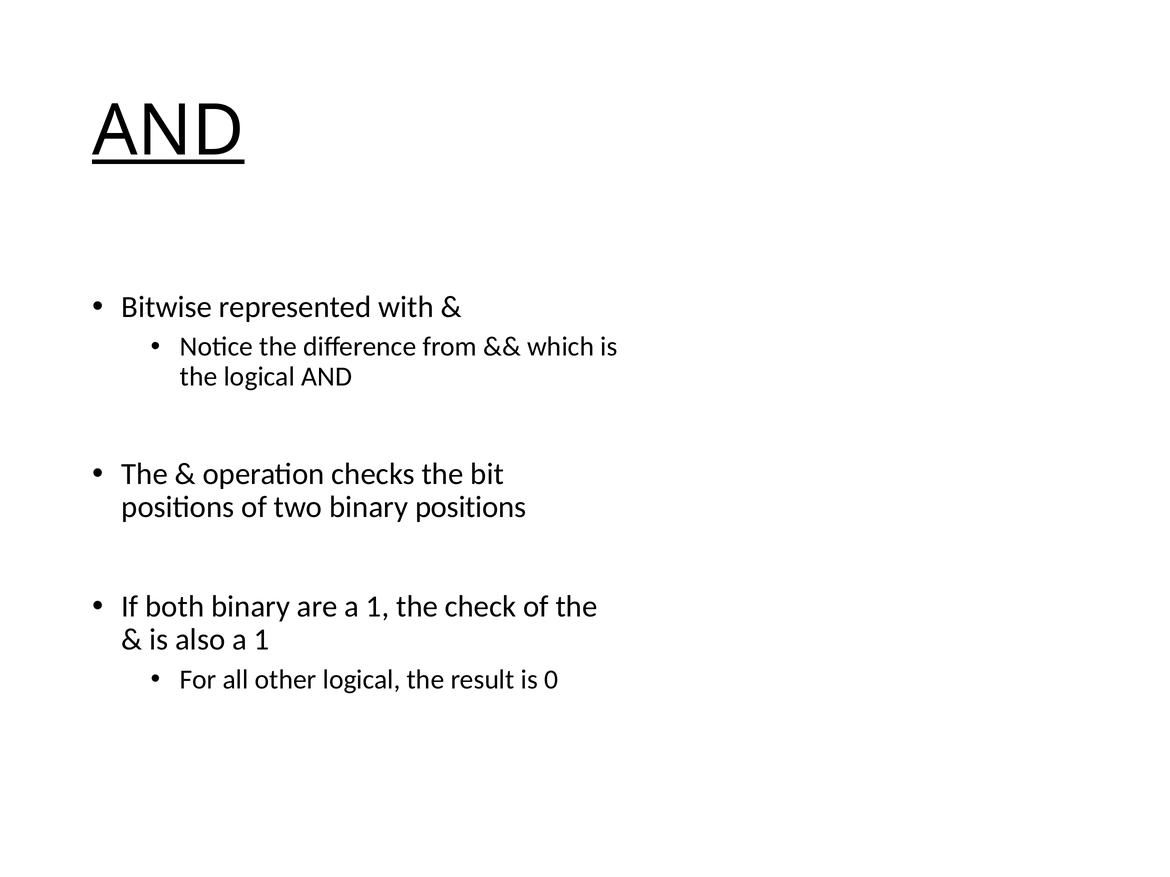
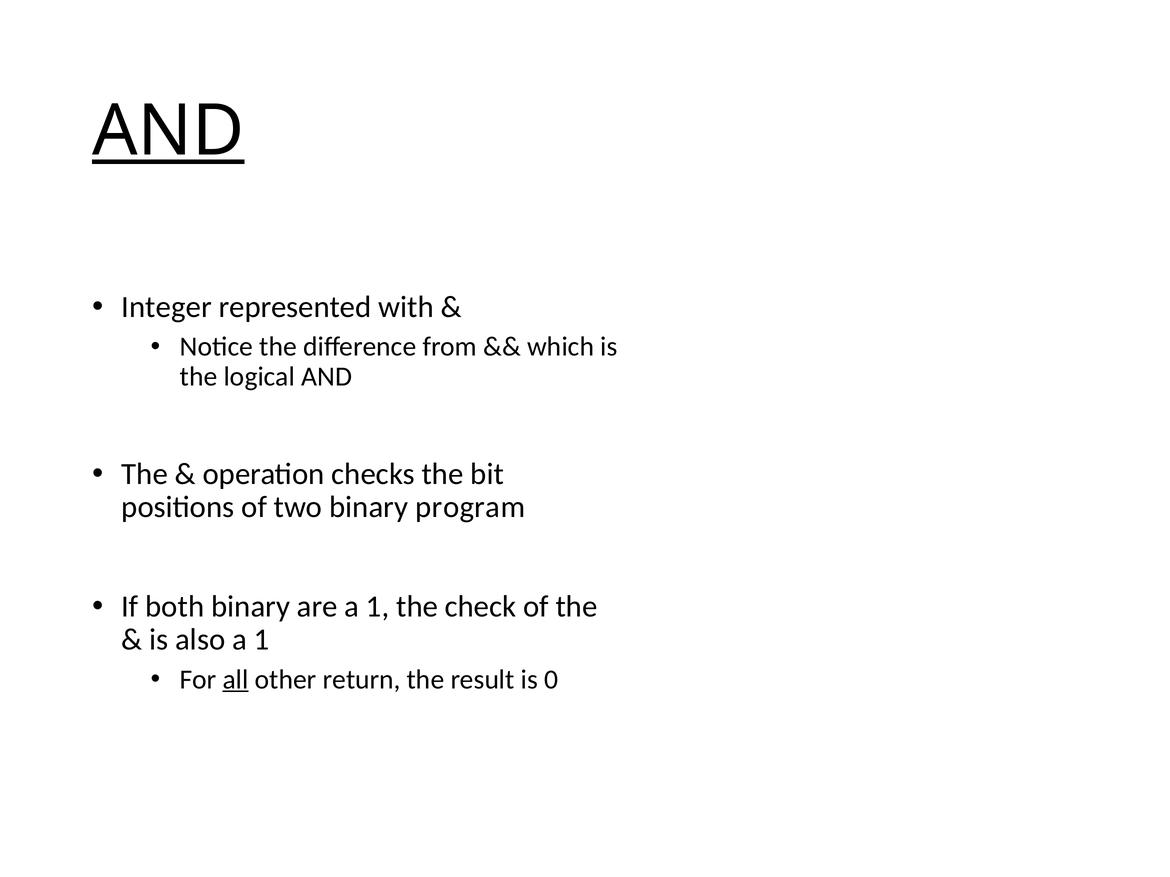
Bitwise: Bitwise -> Integer (167, 307)
binary positions: positions -> program (470, 508)
all underline: none -> present (236, 680)
other logical: logical -> return (362, 680)
